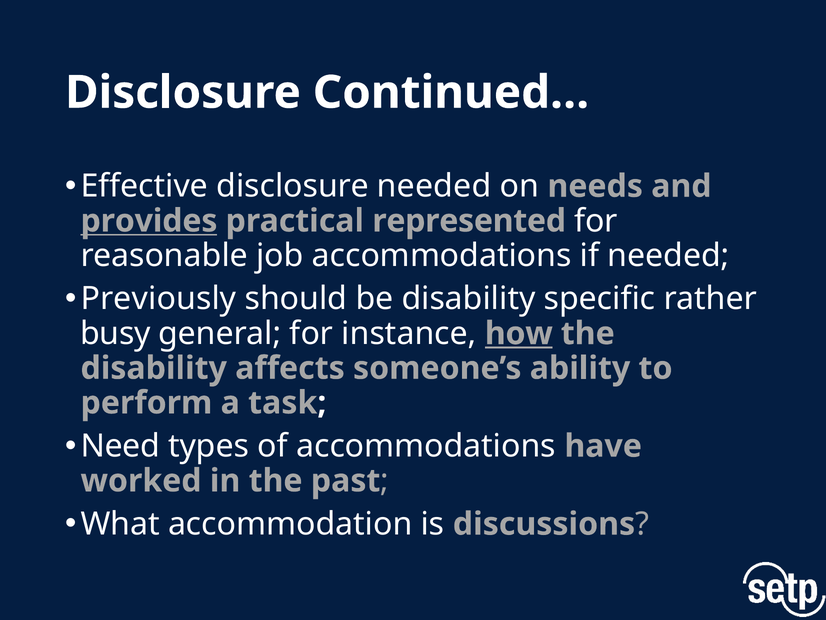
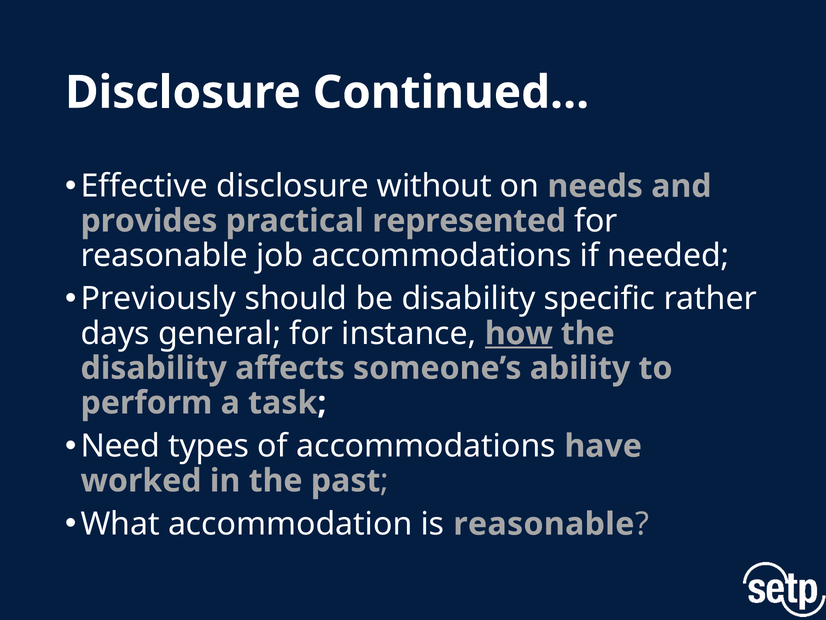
disclosure needed: needed -> without (434, 186)
provides underline: present -> none (149, 221)
busy: busy -> days (115, 333)
is discussions: discussions -> reasonable (544, 524)
